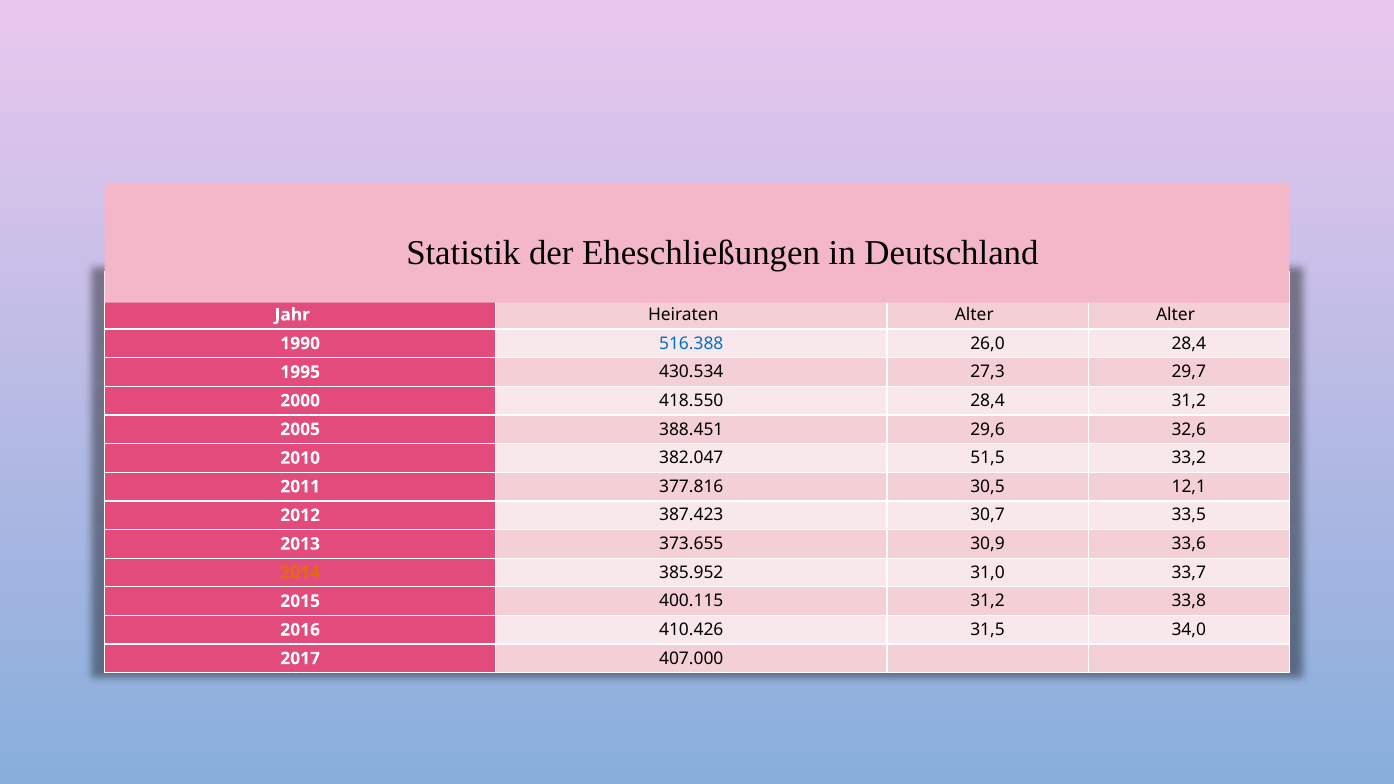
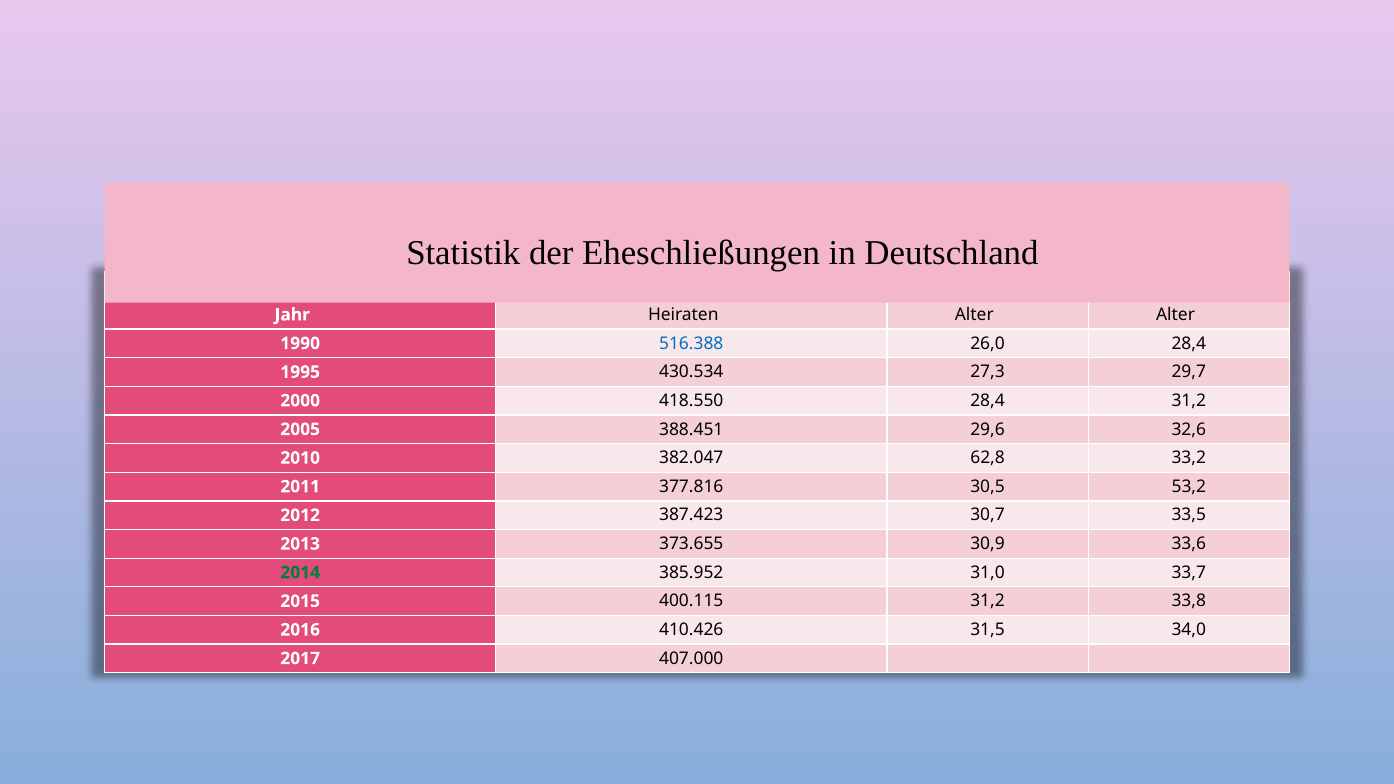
51,5: 51,5 -> 62,8 (988, 458)
12,1: 12,1 -> 53,2 (1189, 487)
2014 colour: orange -> green (300, 573)
